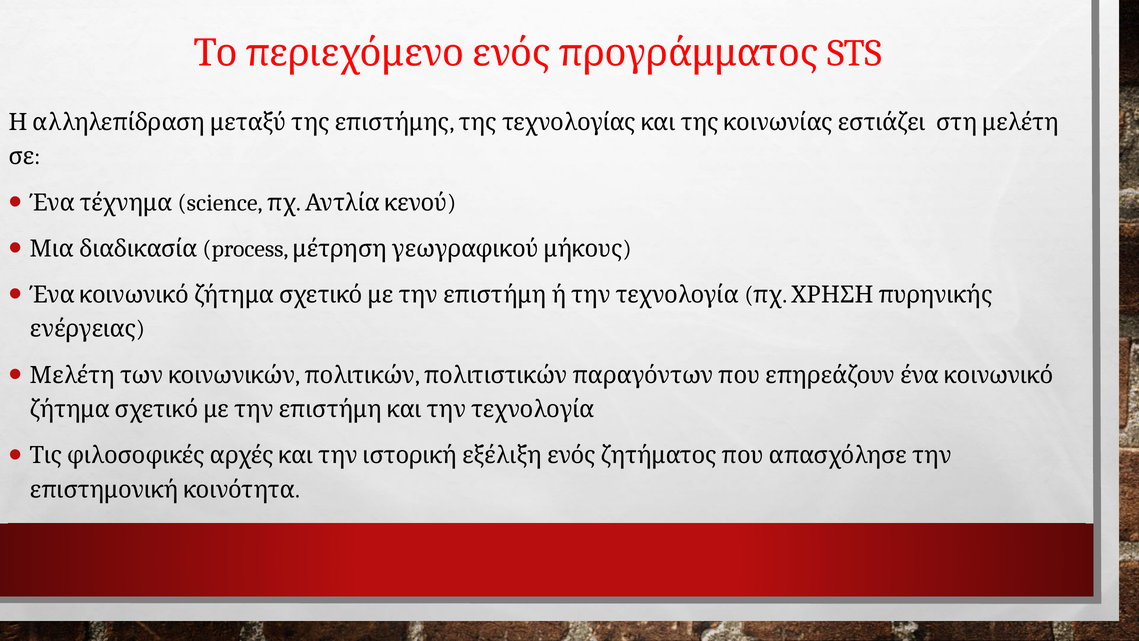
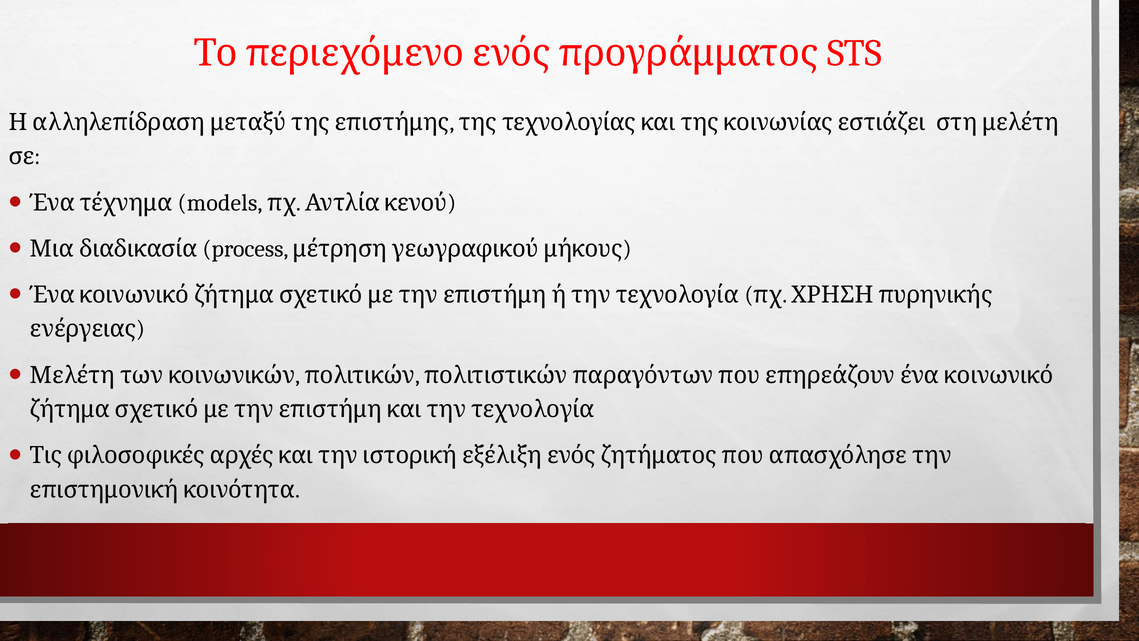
science: science -> models (220, 203)
